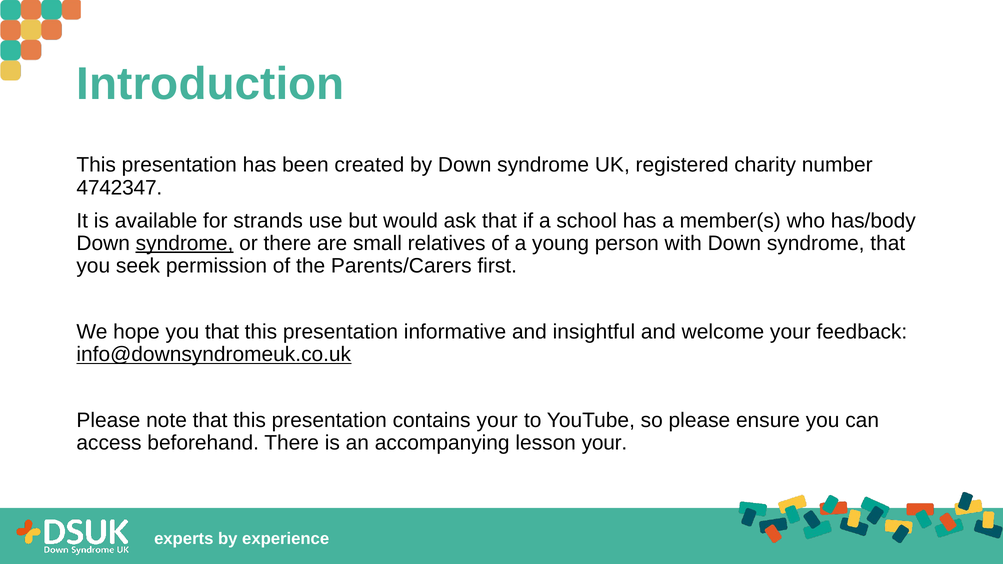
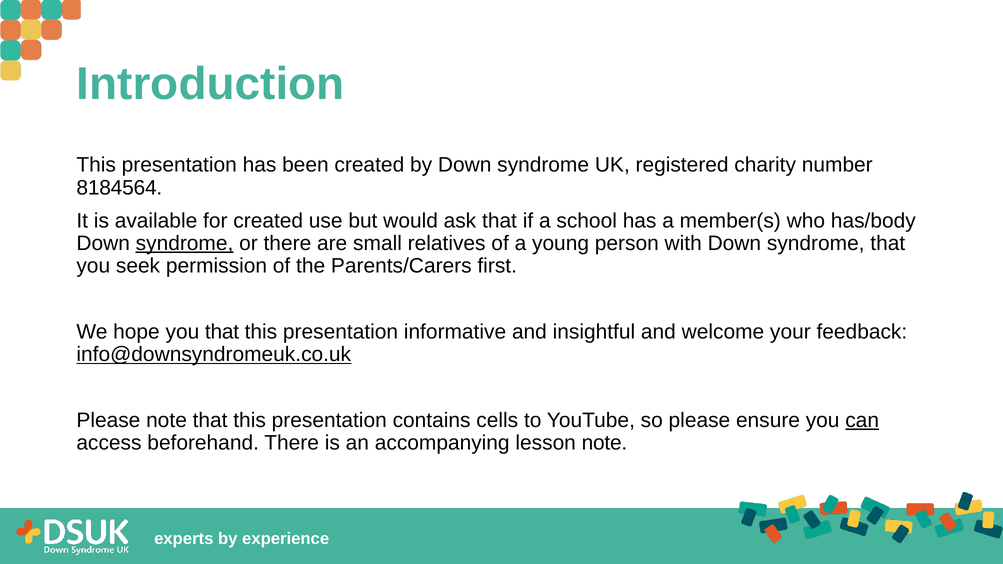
4742347: 4742347 -> 8184564 (119, 188)
for strands: strands -> created (268, 221)
contains your: your -> cells (497, 420)
can underline: none -> present (862, 420)
lesson your: your -> note (604, 443)
